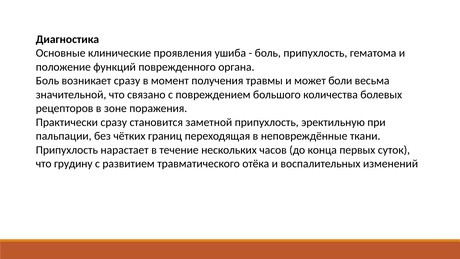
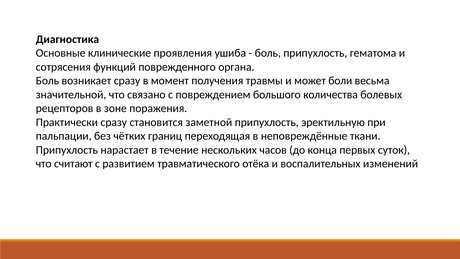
положение: положение -> сотрясения (63, 67)
грудину: грудину -> считают (73, 164)
